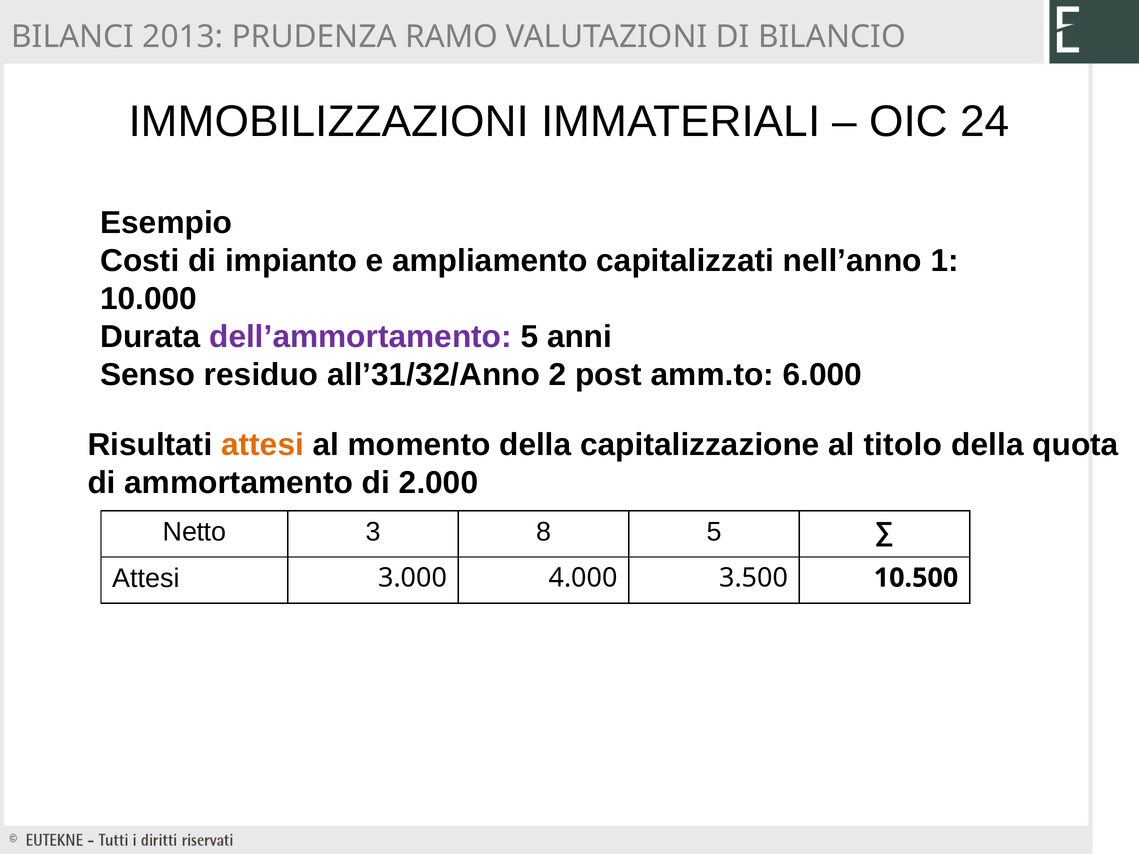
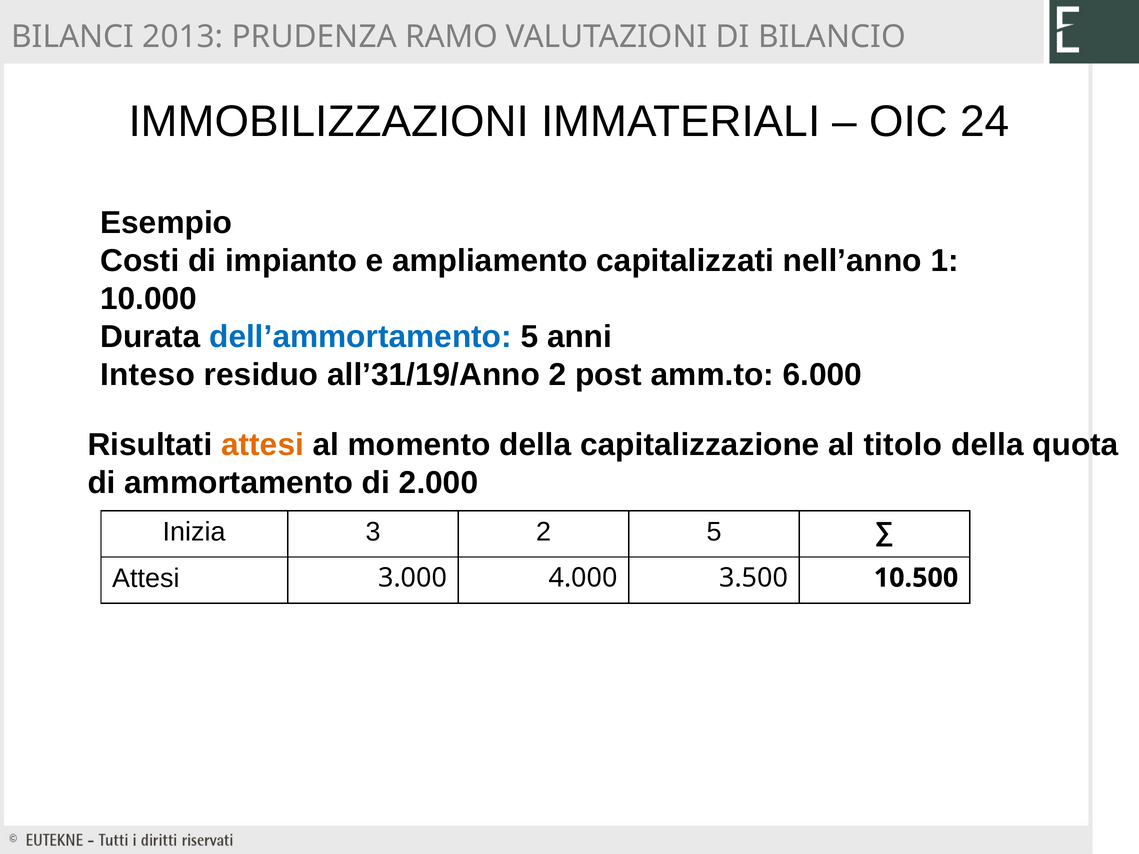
dell’ammortamento colour: purple -> blue (361, 337)
Senso: Senso -> Inteso (148, 375)
all’31/32/Anno: all’31/32/Anno -> all’31/19/Anno (434, 375)
Netto: Netto -> Inizia (194, 532)
3 8: 8 -> 2 (544, 532)
